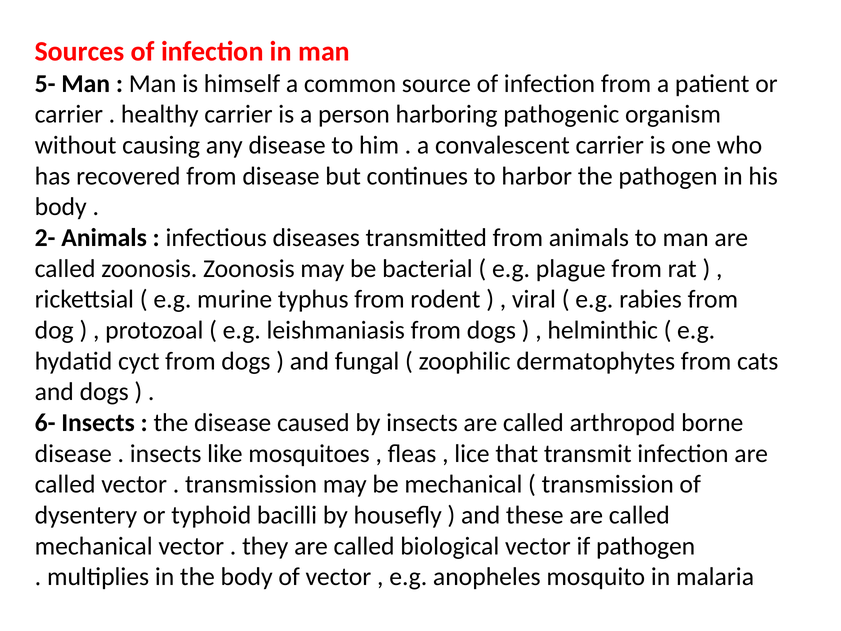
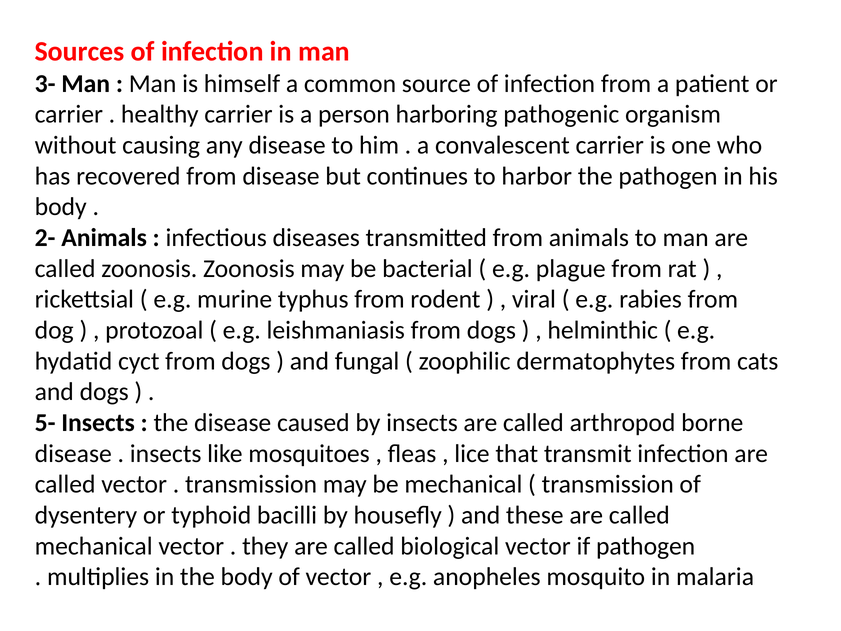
5-: 5- -> 3- (45, 84)
6-: 6- -> 5- (45, 423)
